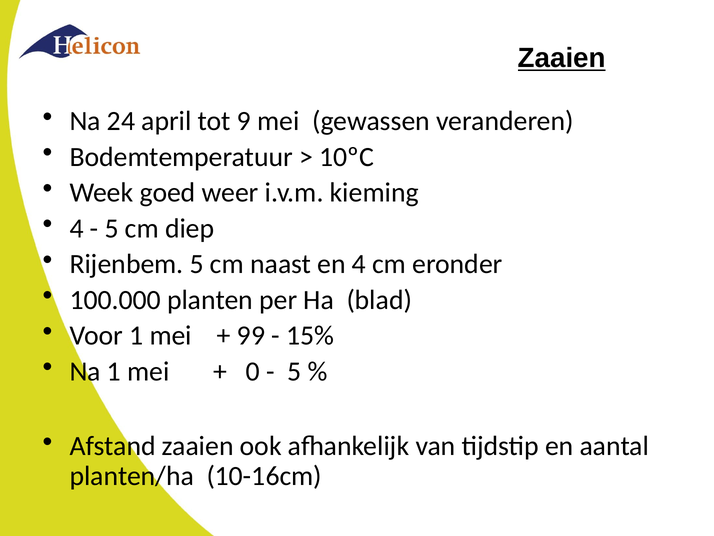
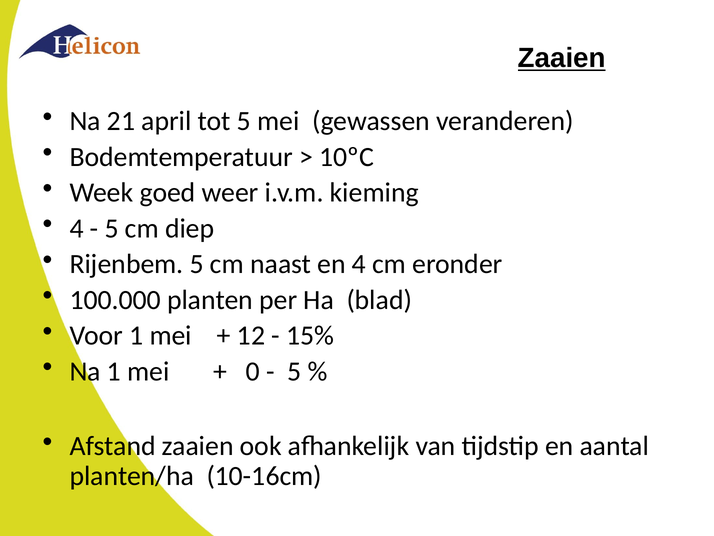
24: 24 -> 21 (121, 121)
tot 9: 9 -> 5 (244, 121)
99: 99 -> 12 (251, 335)
